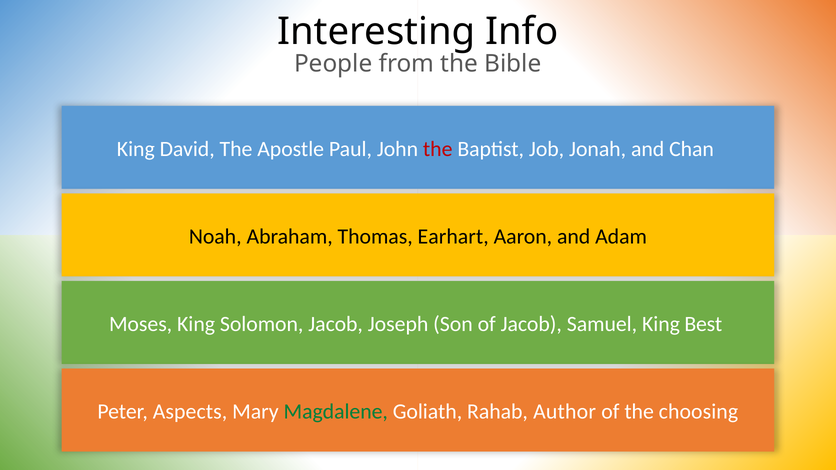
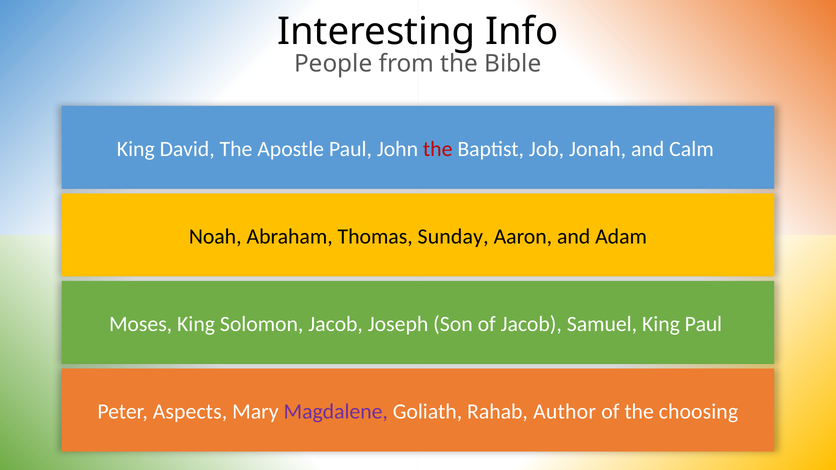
Chan: Chan -> Calm (691, 149)
Earhart: Earhart -> Sunday (453, 237)
King Best: Best -> Paul (703, 324)
Magdalene colour: green -> purple (336, 412)
